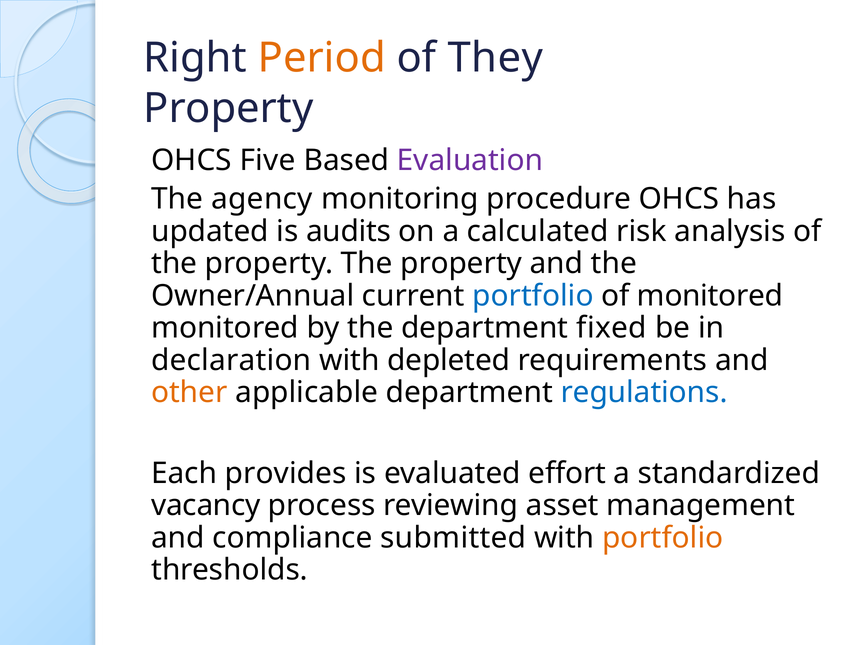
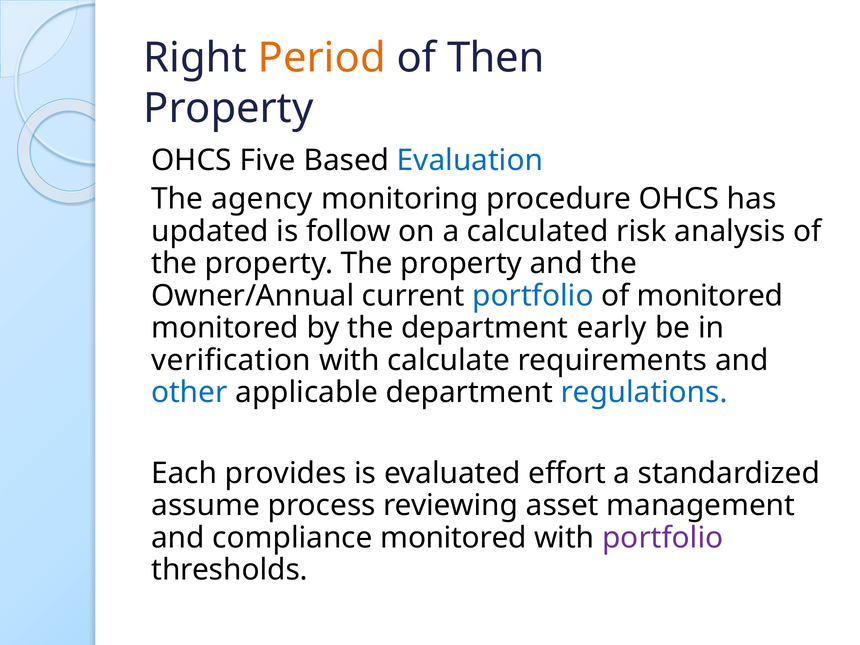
They: They -> Then (496, 58)
Evaluation colour: purple -> blue (470, 160)
audits: audits -> follow (348, 231)
fixed: fixed -> early (612, 328)
declaration: declaration -> verification (231, 360)
depleted: depleted -> calculate (449, 360)
other colour: orange -> blue (189, 392)
vacancy: vacancy -> assume (206, 506)
compliance submitted: submitted -> monitored (454, 538)
portfolio colour: orange -> purple (663, 538)
